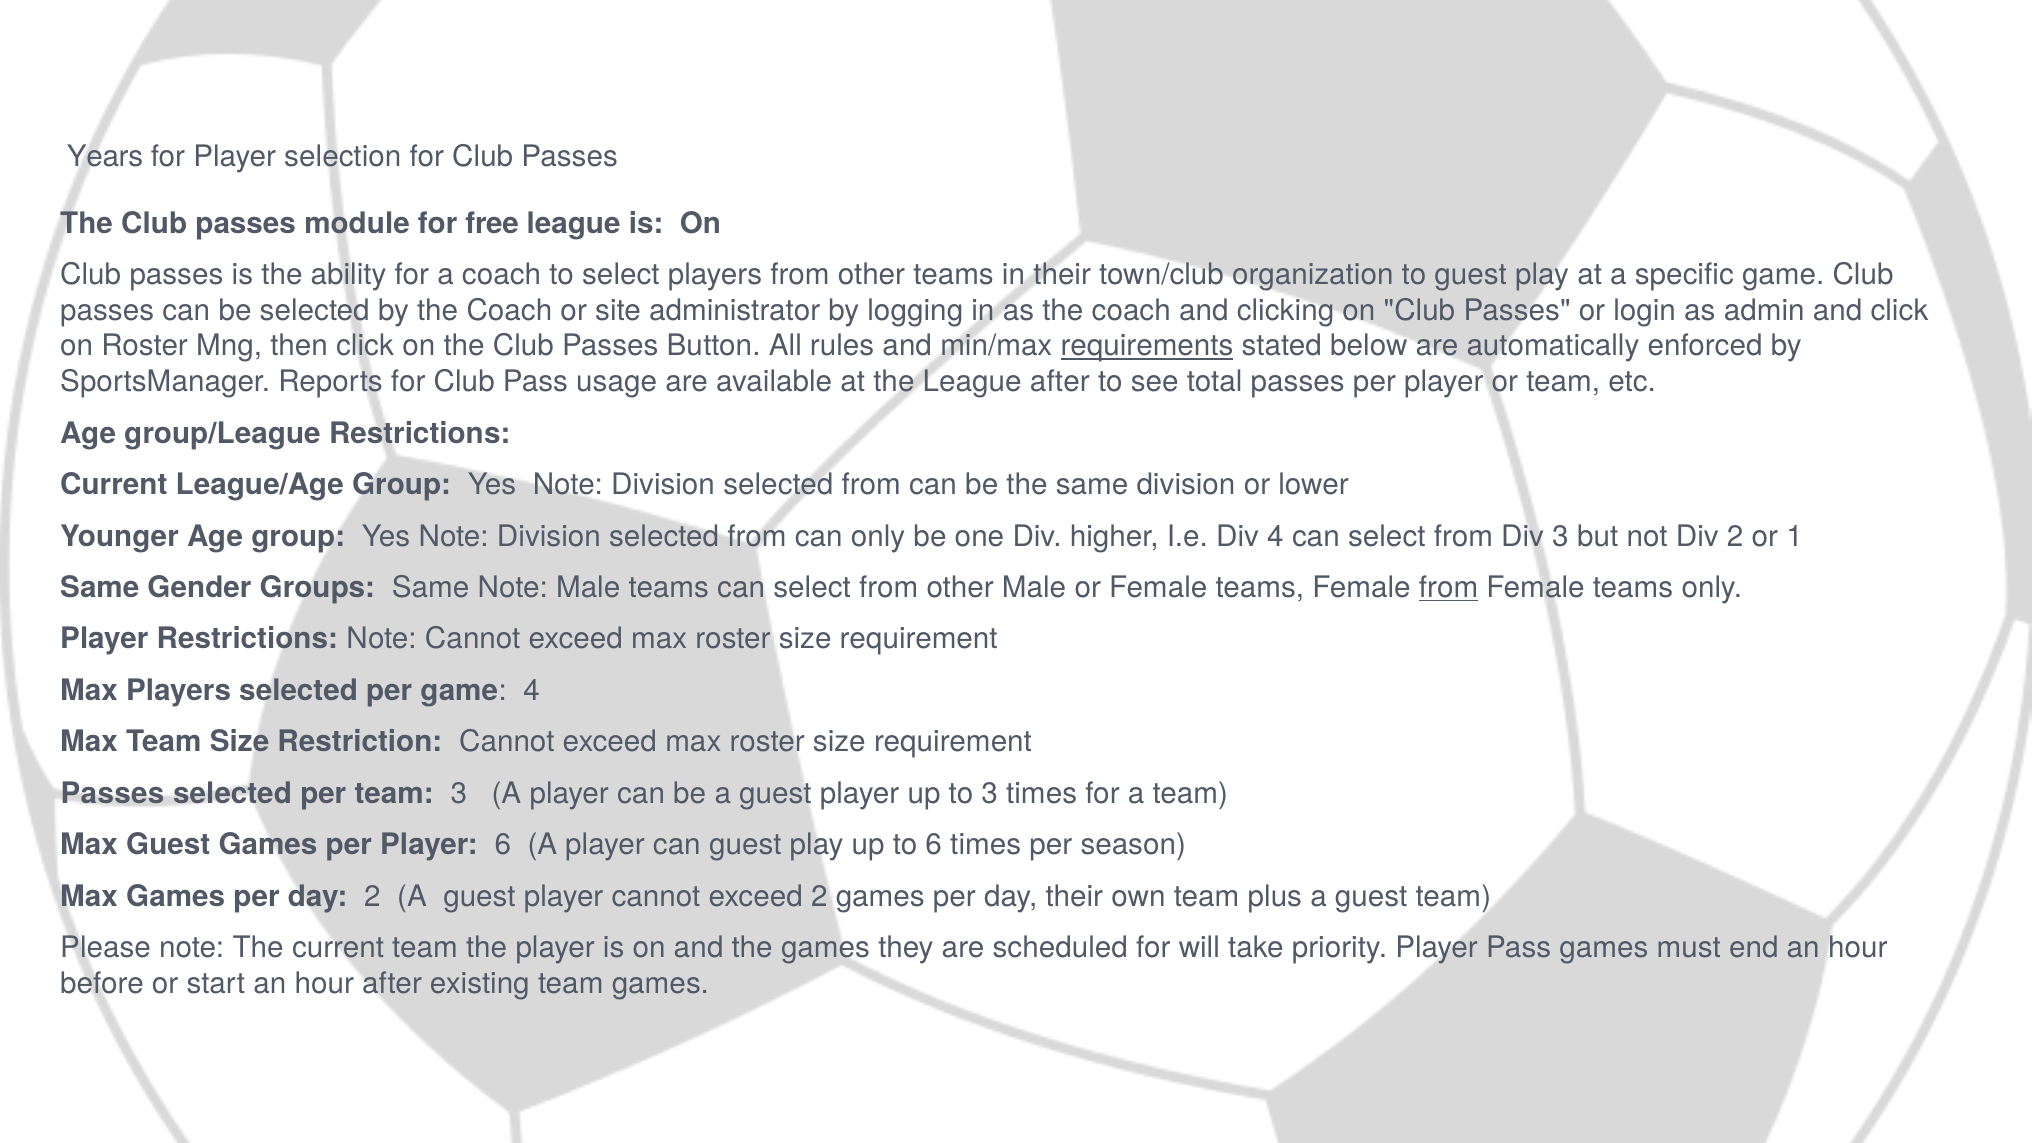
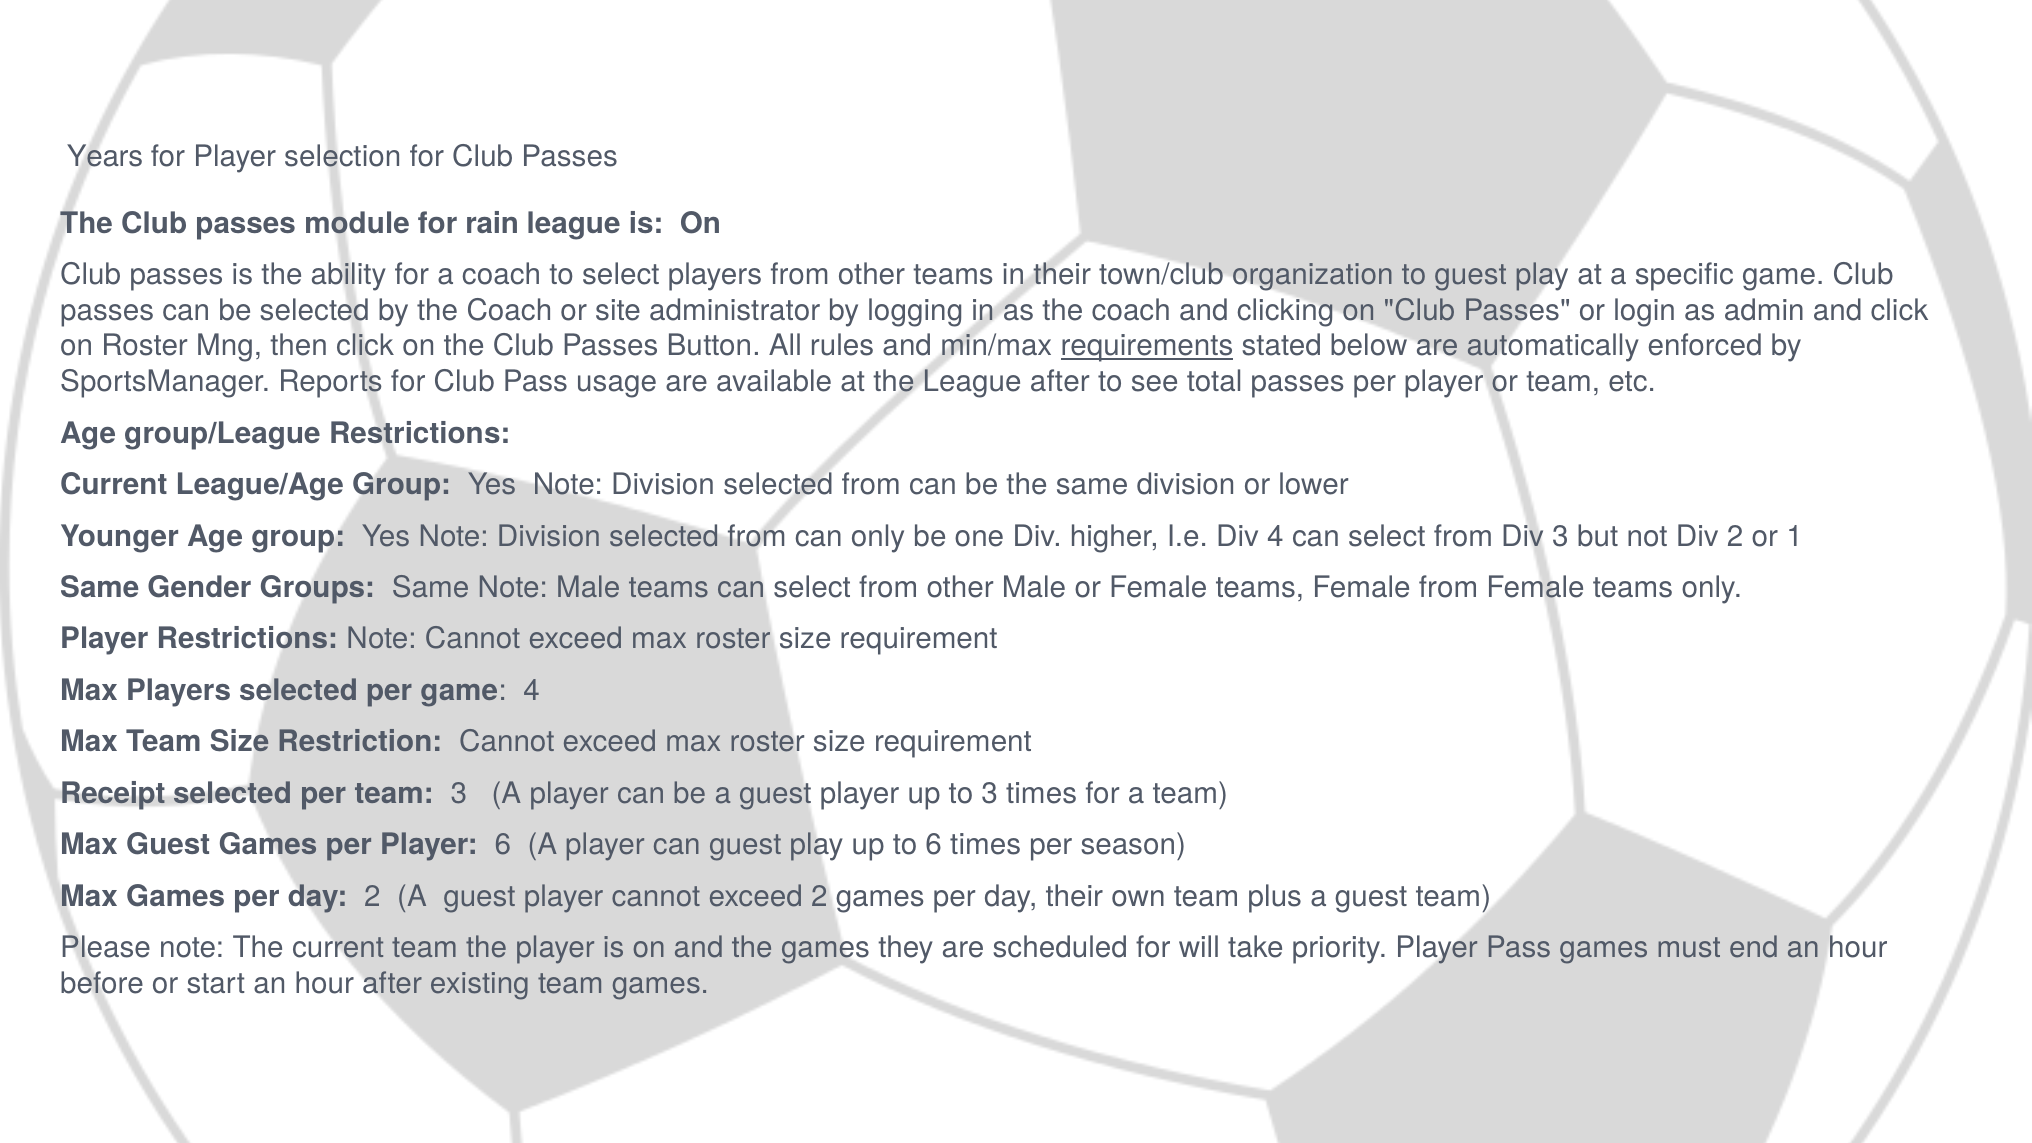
free: free -> rain (492, 224)
from underline: present -> none (1449, 588)
Passes: Passes -> Receipt (113, 794)
